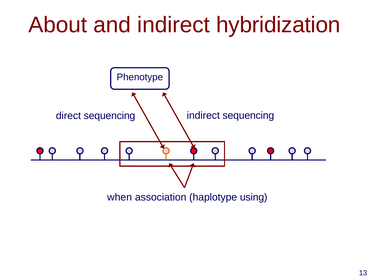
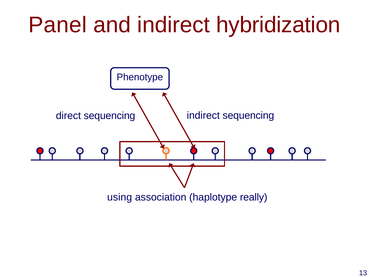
About: About -> Panel (58, 25)
when: when -> using (120, 197)
using: using -> really (254, 197)
